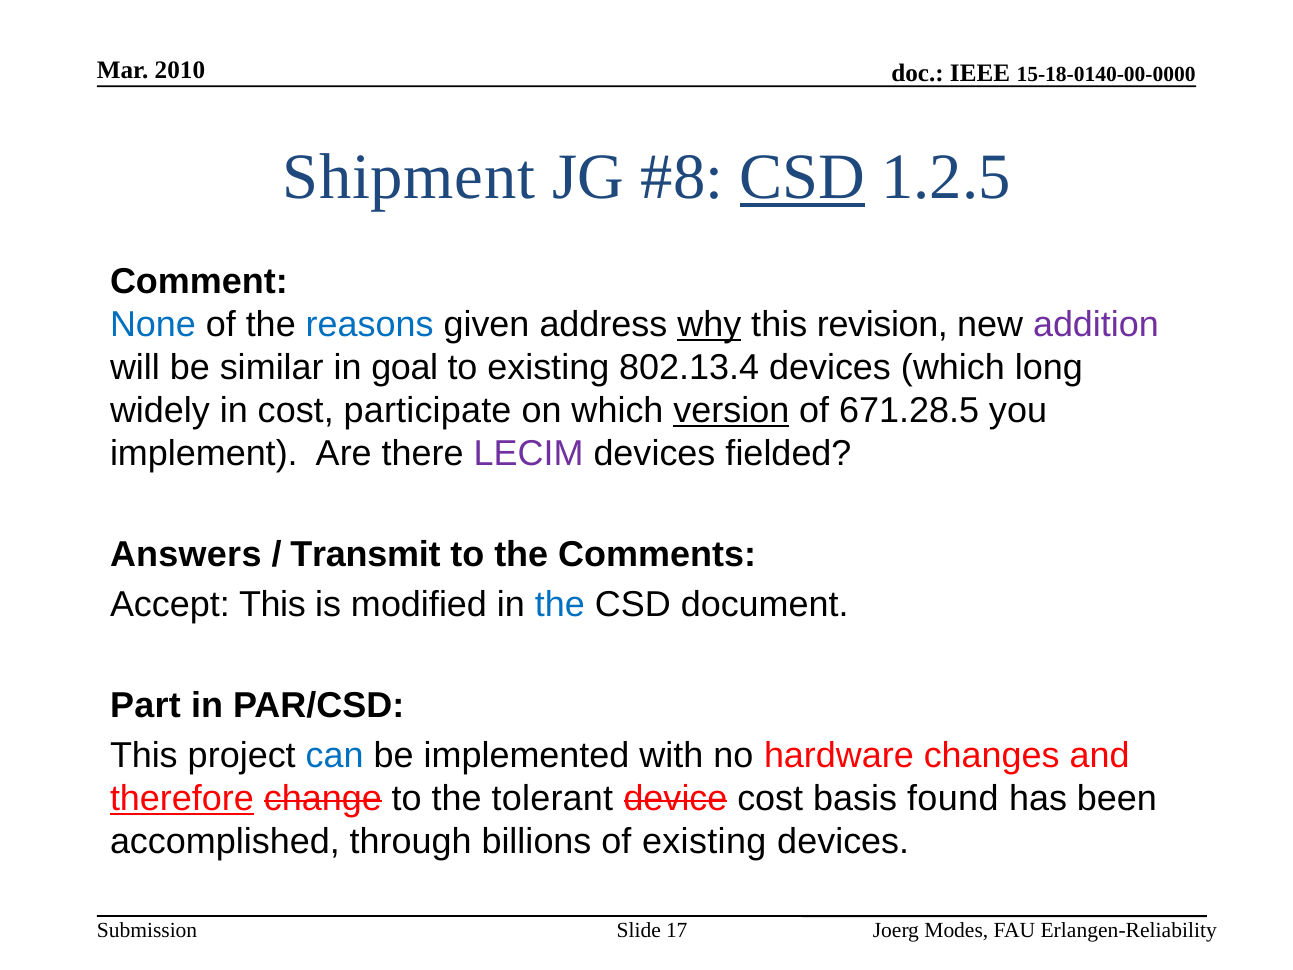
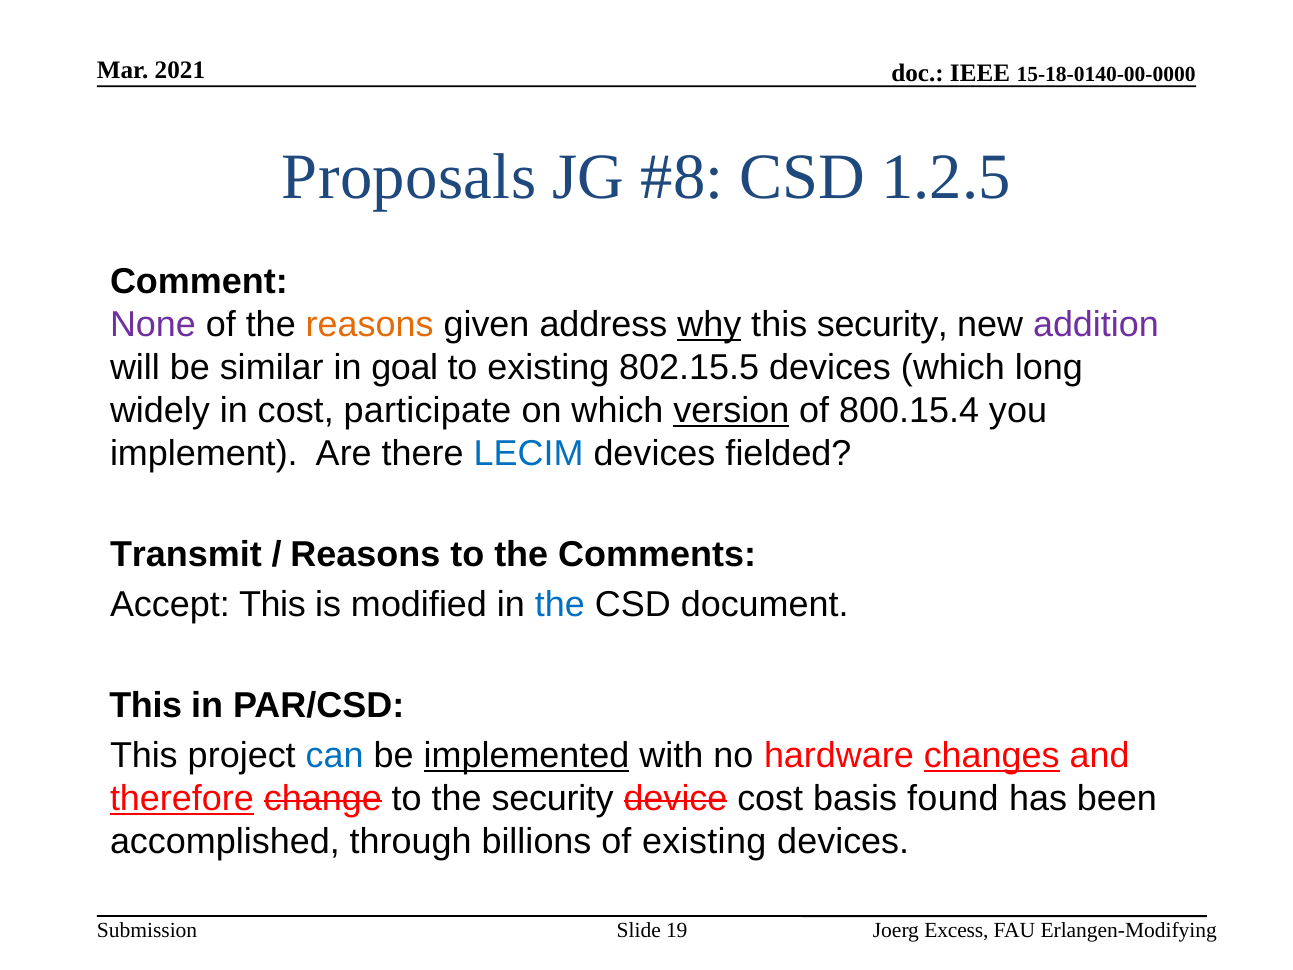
2010: 2010 -> 2021 (180, 71)
Shipment: Shipment -> Proposals (409, 177)
CSD underline: present -> none (802, 177)
None colour: blue -> purple (153, 324)
reasons colour: blue -> orange (370, 324)
this revision: revision -> security (882, 324)
802.13.4: 802.13.4 -> 802.15.5 (689, 367)
671.28.5: 671.28.5 -> 800.15.4 (909, 411)
LECIM colour: purple -> blue (529, 454)
Answers: Answers -> Transmit (186, 554)
Transmit: Transmit -> Reasons (365, 554)
Part: Part -> This (146, 705)
implemented underline: none -> present (526, 755)
changes underline: none -> present (992, 755)
the tolerant: tolerant -> security (553, 799)
17: 17 -> 19 (677, 930)
Modes: Modes -> Excess (956, 930)
Erlangen-Reliability: Erlangen-Reliability -> Erlangen-Modifying (1129, 930)
